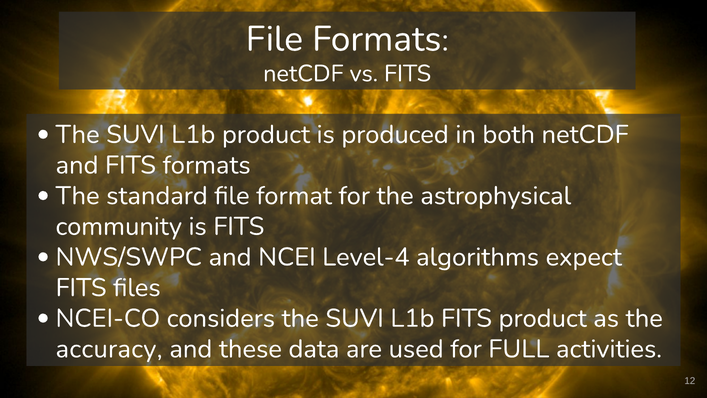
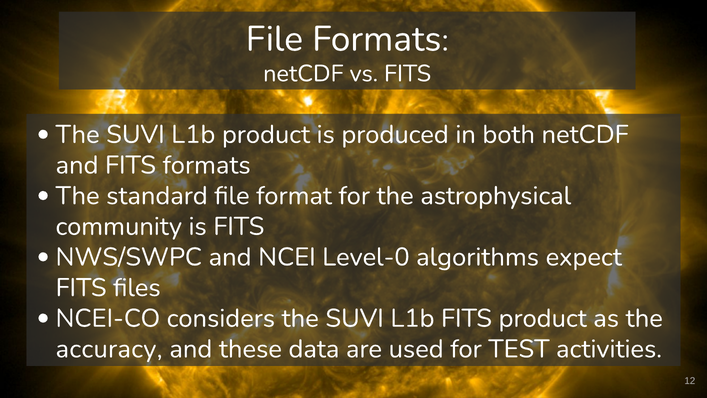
Level-4: Level-4 -> Level-0 (366, 257)
FULL: FULL -> TEST (519, 349)
